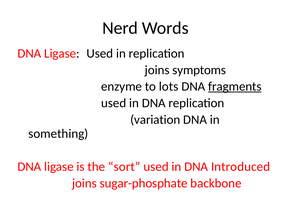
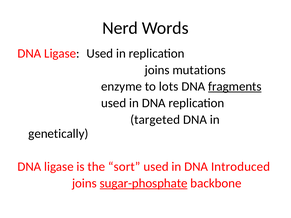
symptoms: symptoms -> mutations (199, 70)
variation: variation -> targeted (155, 120)
something: something -> genetically (58, 134)
sugar-phosphate underline: none -> present (144, 183)
